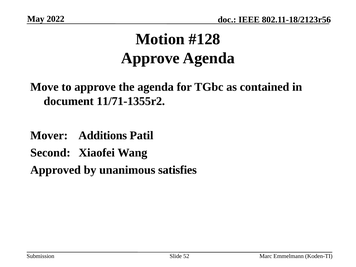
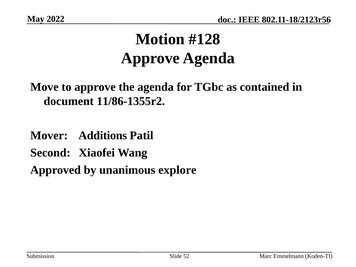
11/71-1355r2: 11/71-1355r2 -> 11/86-1355r2 (131, 101)
satisfies: satisfies -> explore (177, 170)
